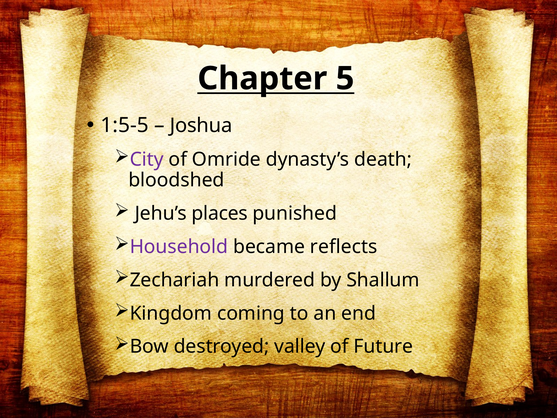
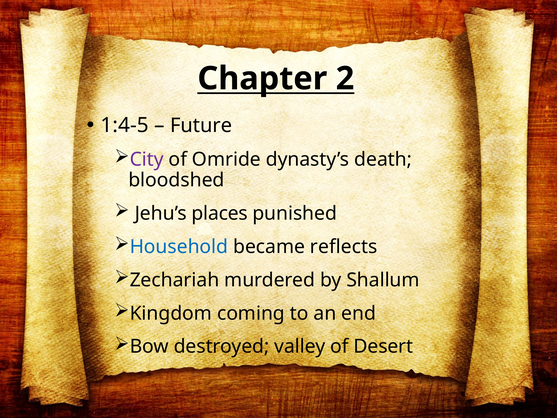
5: 5 -> 2 (345, 78)
1:5-5: 1:5-5 -> 1:4-5 (125, 125)
Joshua: Joshua -> Future (201, 125)
Household colour: purple -> blue (179, 247)
Future: Future -> Desert (383, 346)
